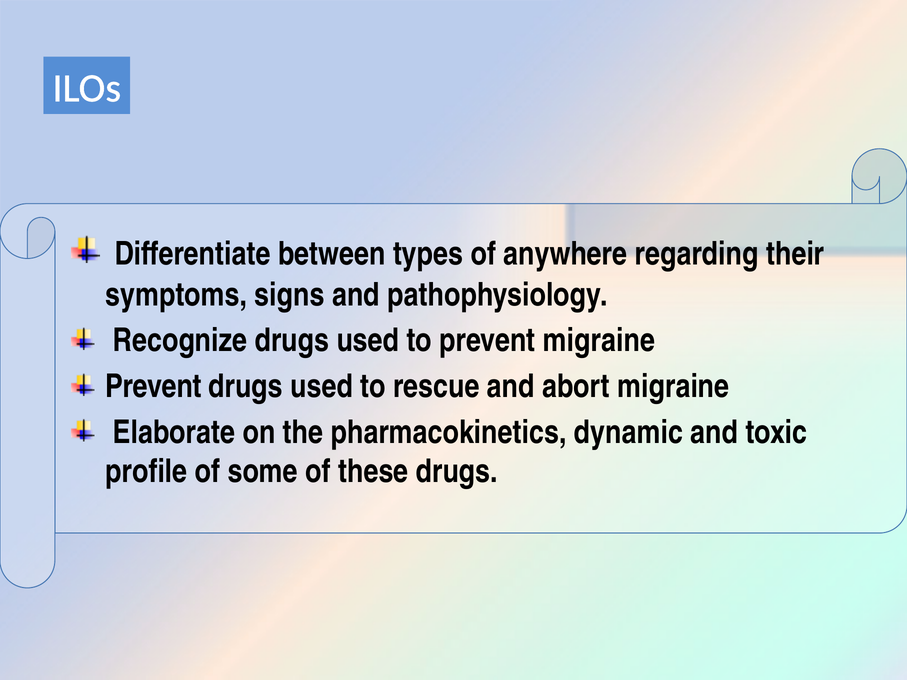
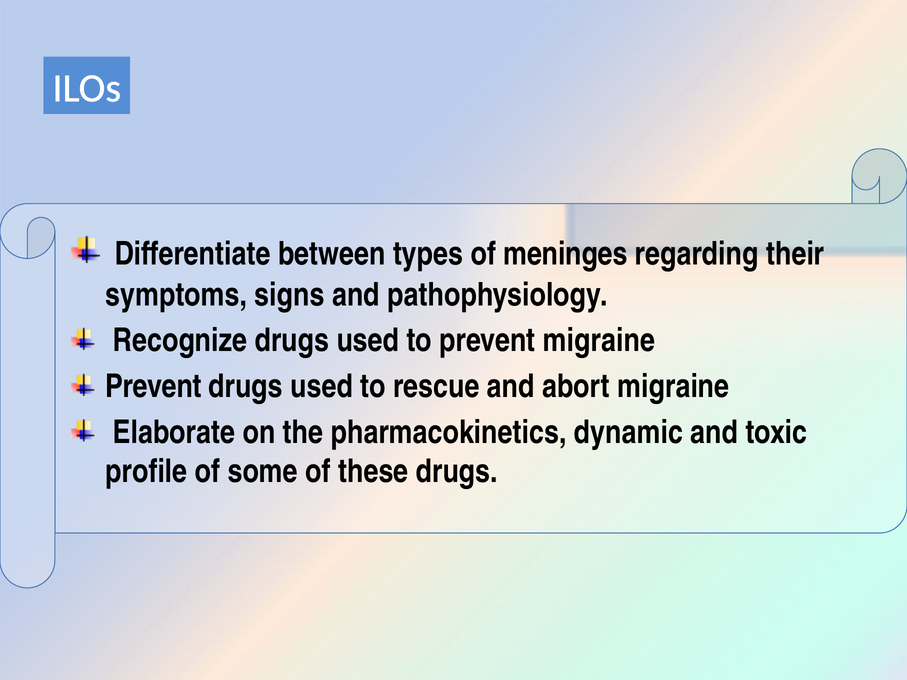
anywhere: anywhere -> meninges (565, 254)
